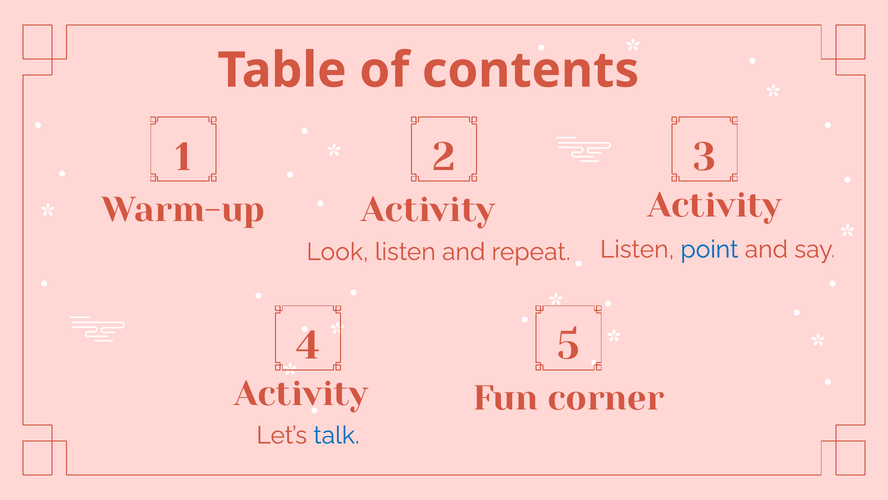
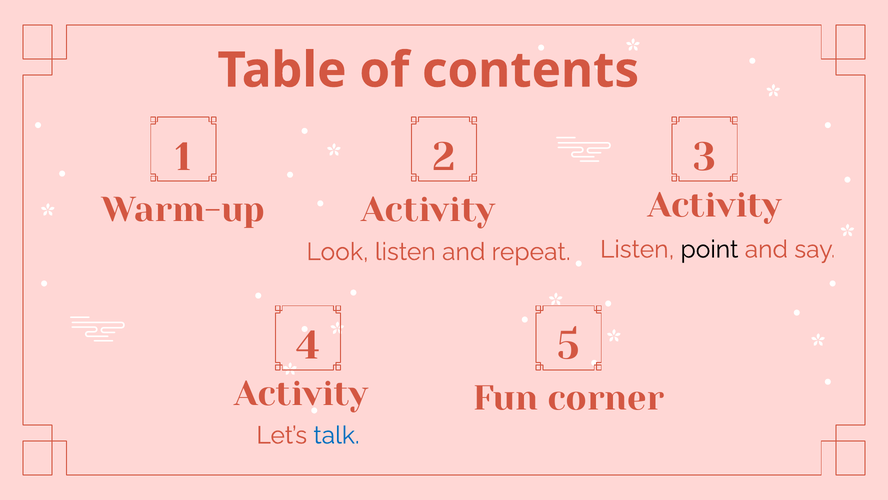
point colour: blue -> black (709, 249)
